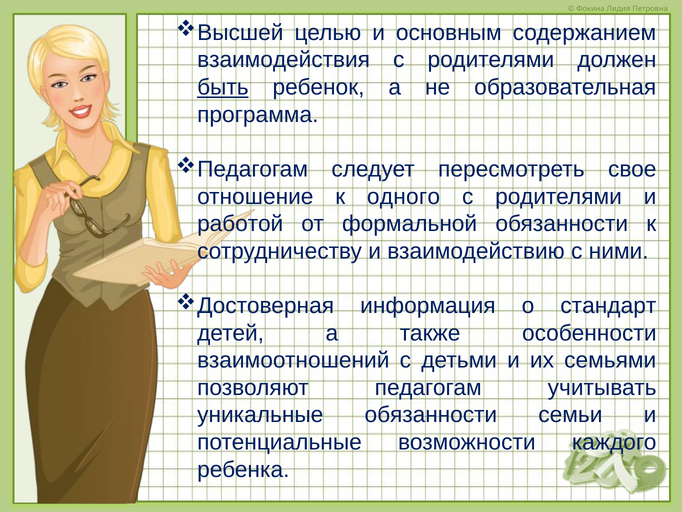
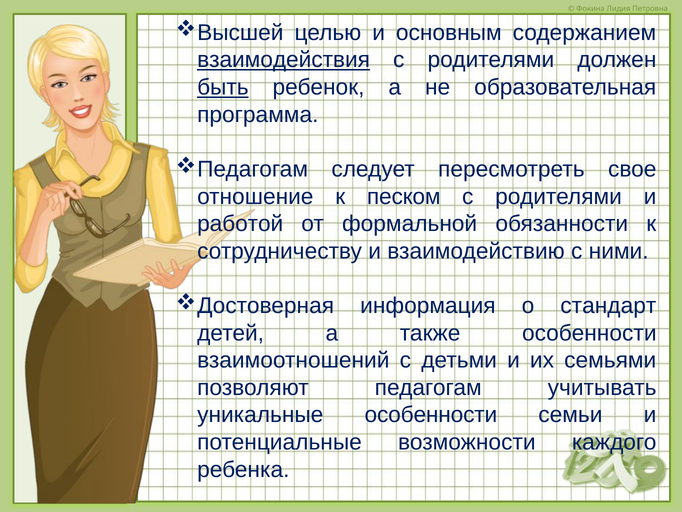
взаимодействия underline: none -> present (284, 60)
одного: одного -> песком (404, 196)
уникальные обязанности: обязанности -> особенности (431, 415)
